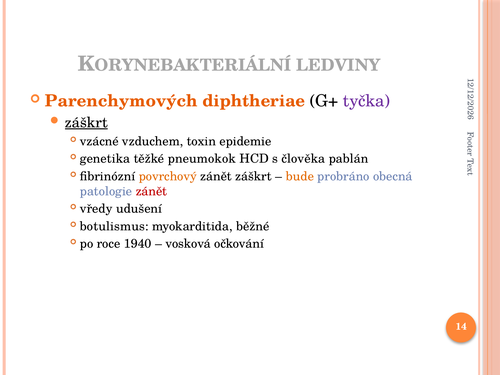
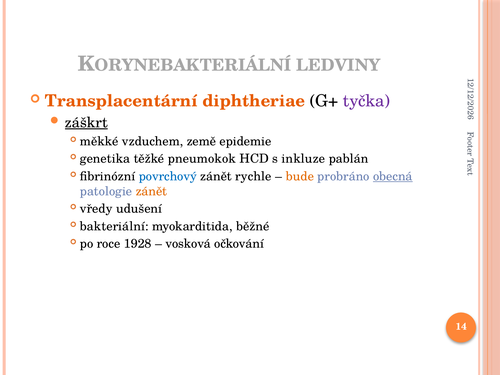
Parenchymových: Parenchymových -> Transplacentární (121, 101)
vzácné: vzácné -> měkké (99, 141)
toxin: toxin -> země (201, 141)
člověka: člověka -> inkluze (303, 159)
povrchový colour: orange -> blue (168, 176)
zánět záškrt: záškrt -> rychle (253, 176)
obecná underline: none -> present (393, 176)
zánět colour: red -> orange (151, 191)
botulismus: botulismus -> bakteriální (114, 226)
1940: 1940 -> 1928 (138, 244)
